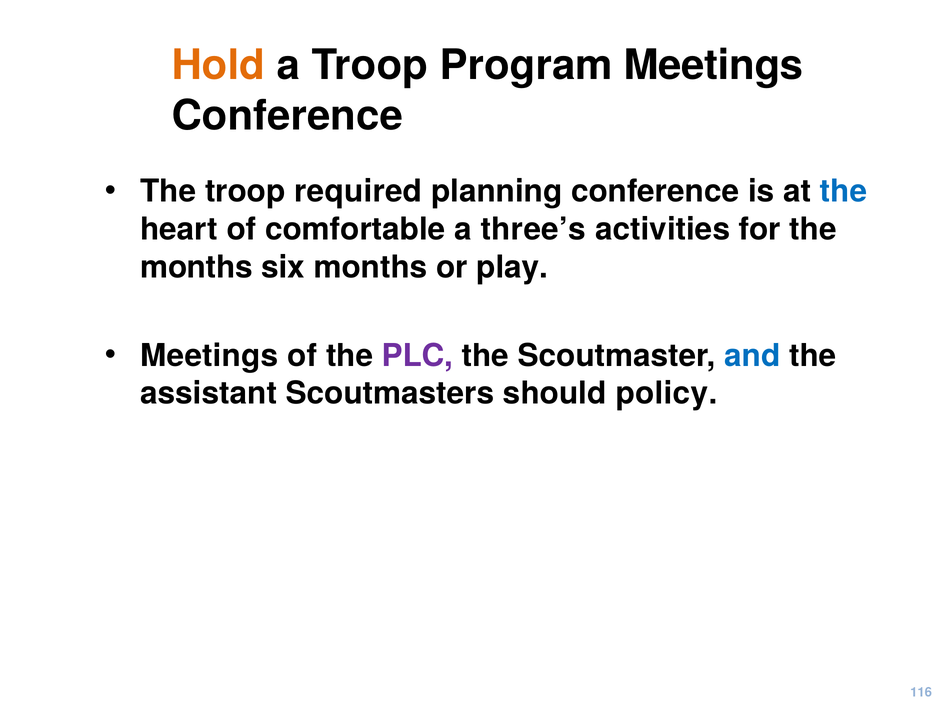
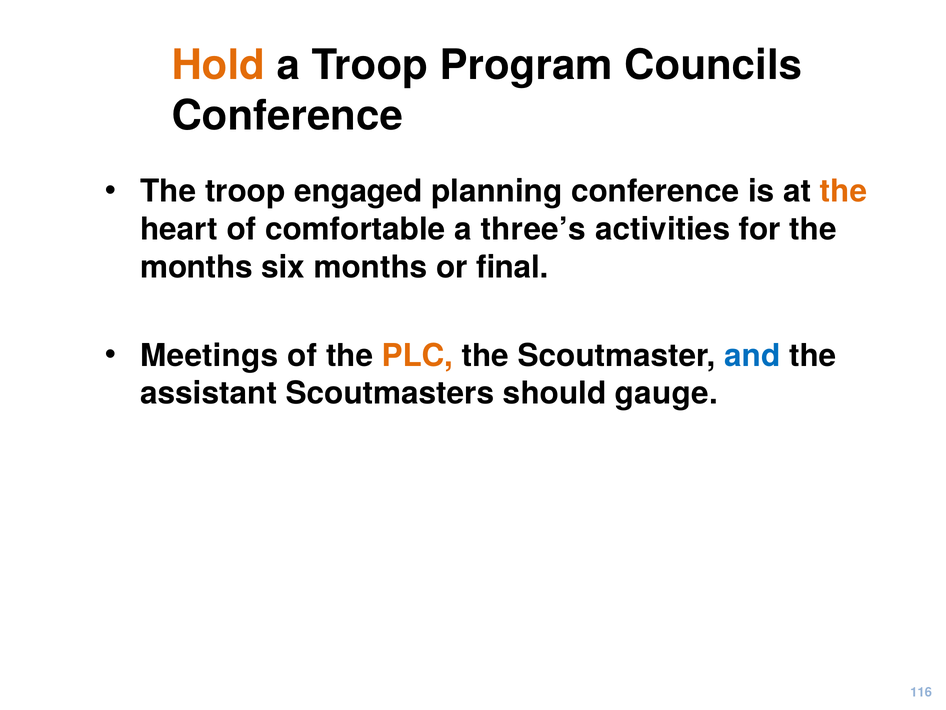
Program Meetings: Meetings -> Councils (713, 65)
required: required -> engaged (358, 191)
the colour: blue -> orange (843, 191)
play: play -> final (512, 267)
PLC colour: purple -> orange (418, 355)
policy: policy -> gauge (666, 393)
